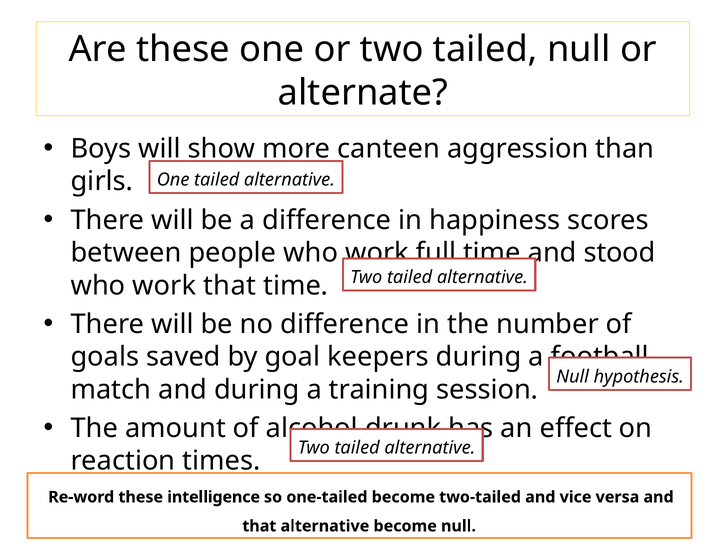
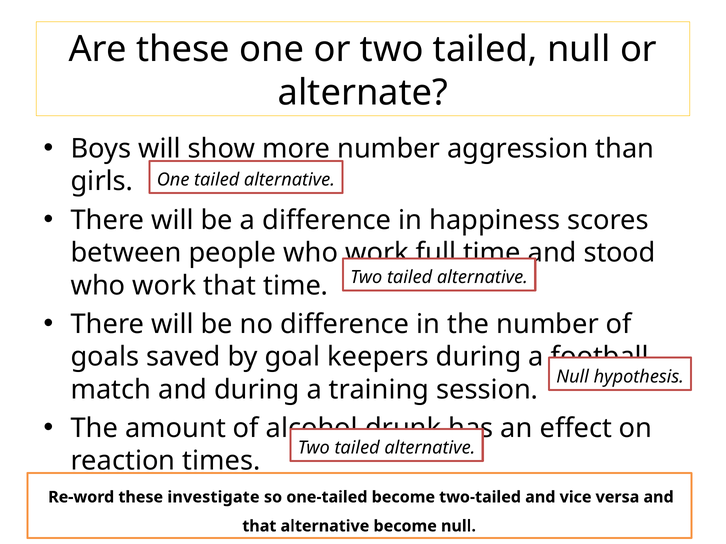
canteen: canteen -> number (389, 149)
intelligence: intelligence -> investigate (213, 498)
